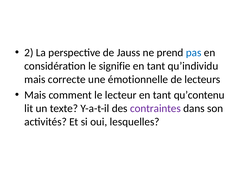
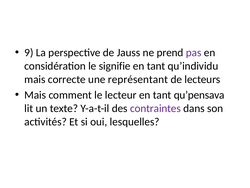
2: 2 -> 9 (29, 52)
pas colour: blue -> purple (194, 52)
émotionnelle: émotionnelle -> représentant (138, 79)
qu’contenu: qu’contenu -> qu’pensava (199, 95)
